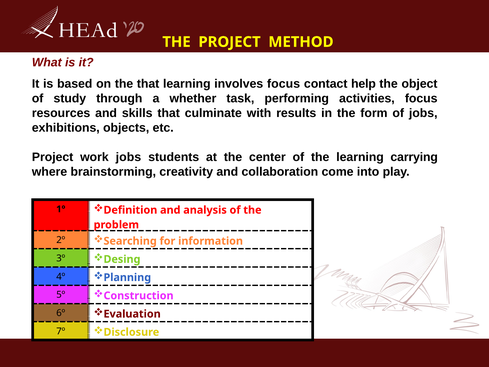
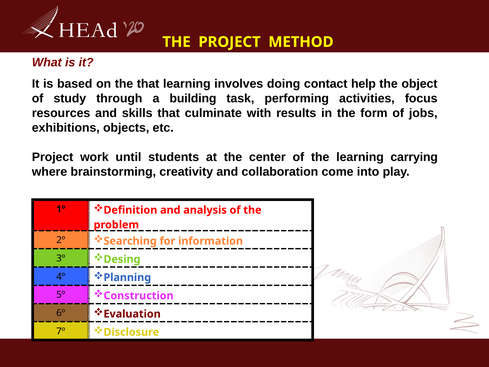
involves focus: focus -> doing (284, 84)
whether: whether -> building (193, 98)
work jobs: jobs -> until (128, 157)
